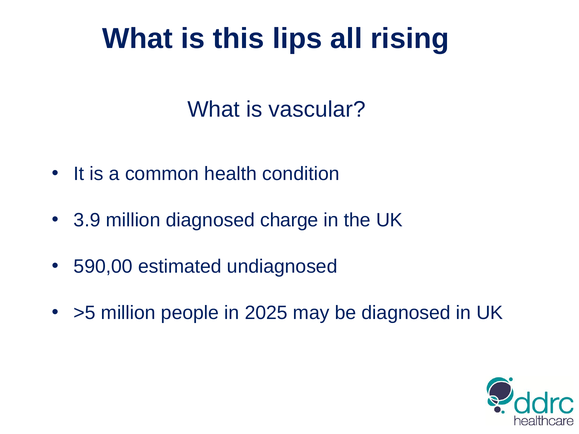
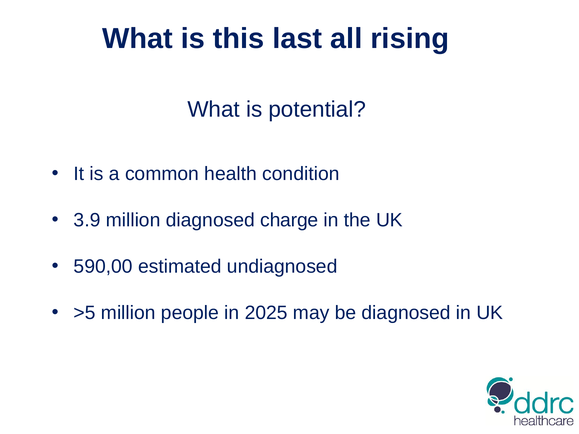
lips: lips -> last (297, 39)
vascular: vascular -> potential (317, 109)
